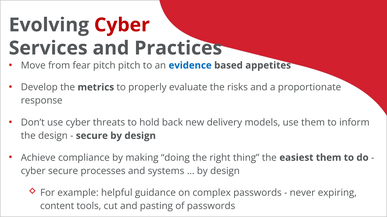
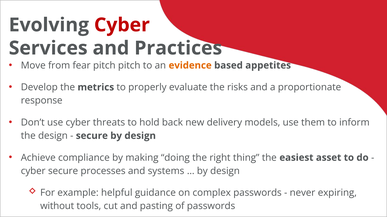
evidence colour: blue -> orange (190, 66)
easiest them: them -> asset (329, 158)
content: content -> without (57, 207)
